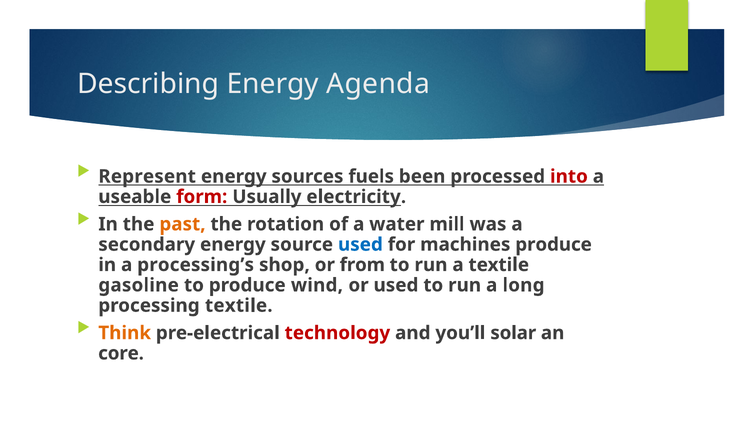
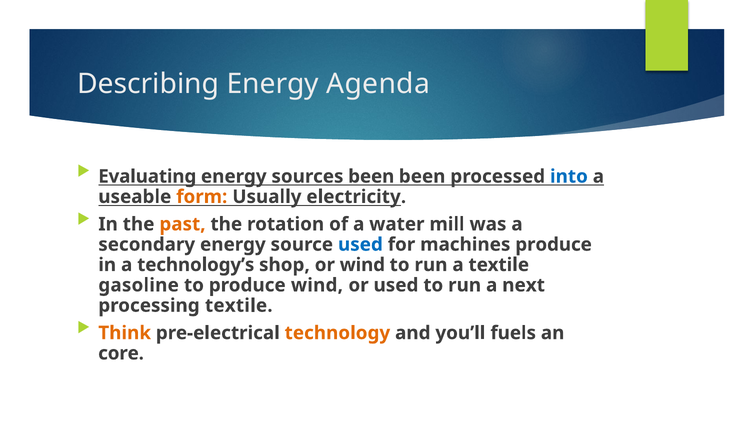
Represent: Represent -> Evaluating (147, 176)
sources fuels: fuels -> been (371, 176)
into colour: red -> blue (569, 176)
form colour: red -> orange (202, 197)
processing’s: processing’s -> technology’s (196, 265)
or from: from -> wind (362, 265)
long: long -> next (524, 285)
technology colour: red -> orange (337, 333)
solar: solar -> fuels (513, 333)
